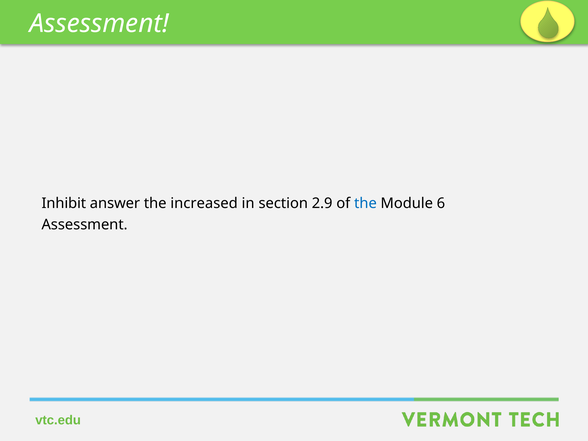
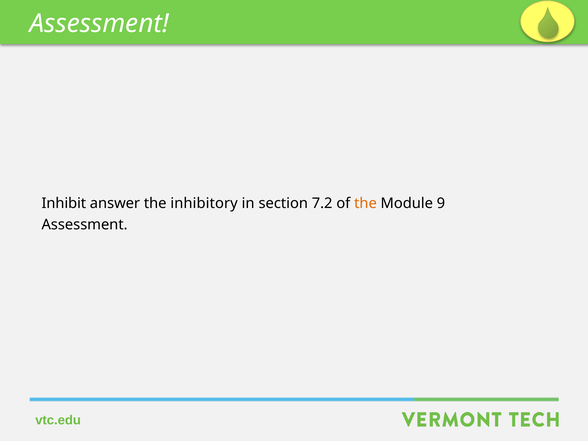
increased: increased -> inhibitory (204, 203)
2.9: 2.9 -> 7.2 (322, 203)
the colour: blue -> orange (365, 203)
6: 6 -> 9 (441, 203)
